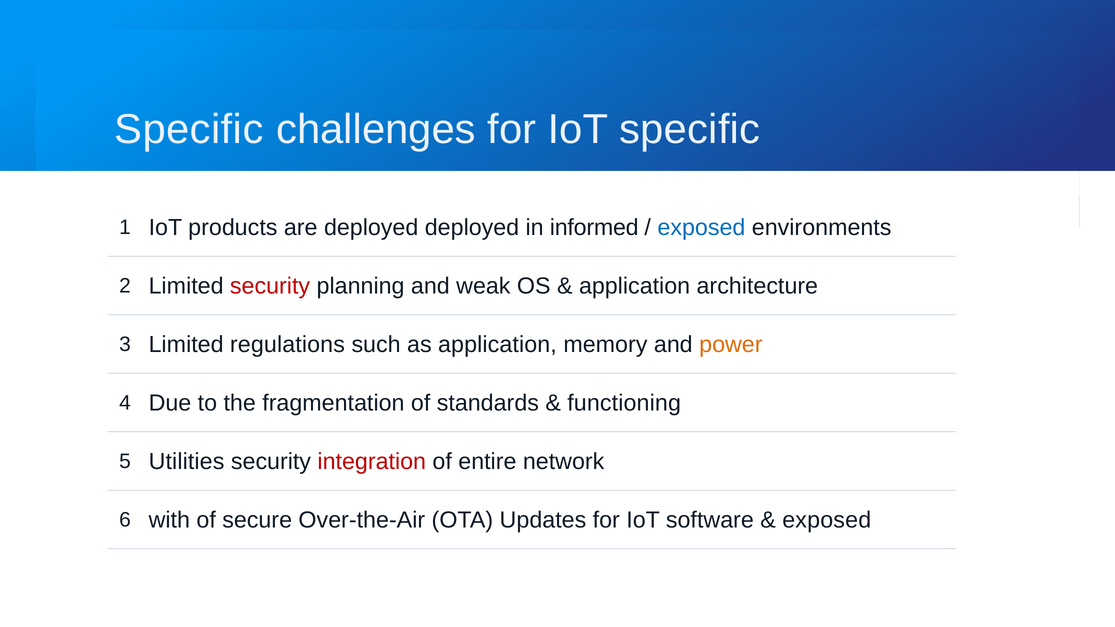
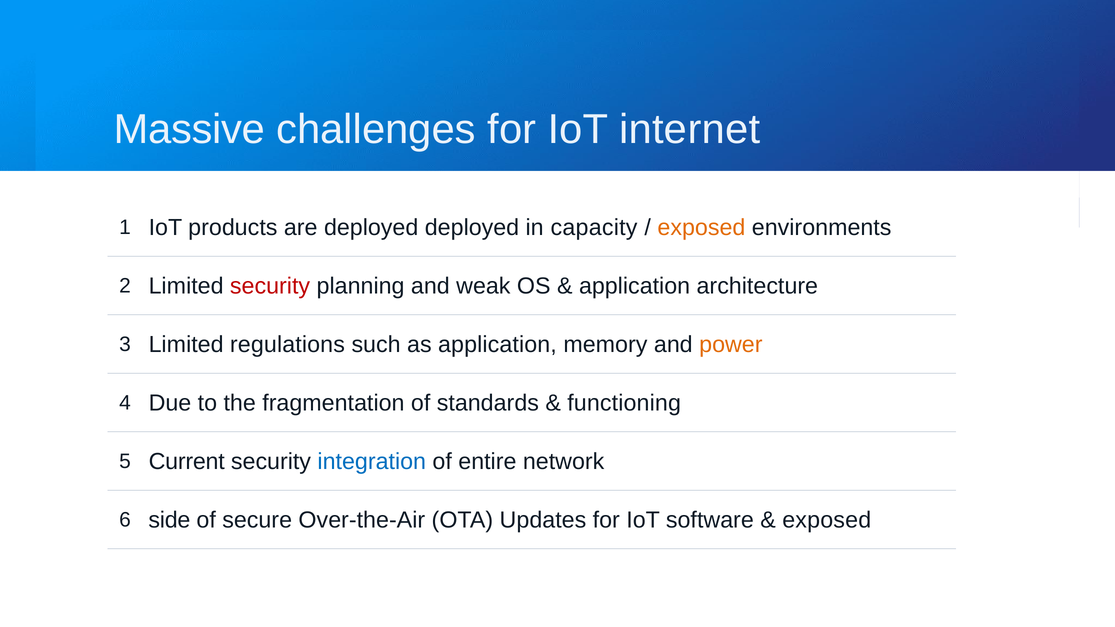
Specific: Specific -> Massive (189, 130)
IoT specific: specific -> internet (690, 130)
informed: informed -> capacity (594, 228)
exposed colour: blue -> orange (701, 228)
Utilities: Utilities -> Current (187, 462)
integration colour: red -> blue (372, 462)
with: with -> side (169, 520)
